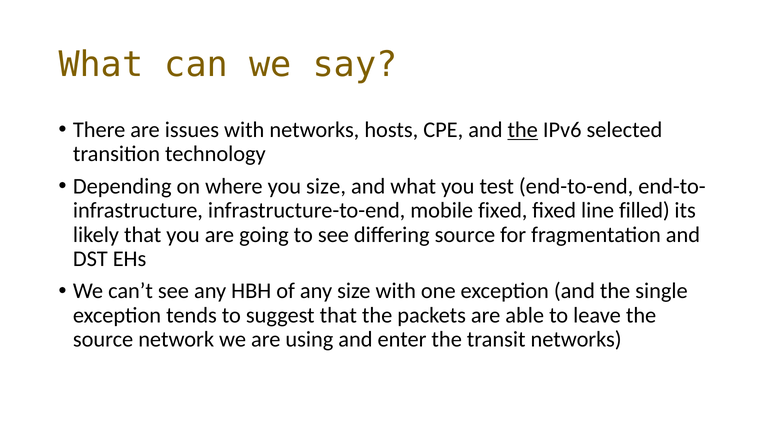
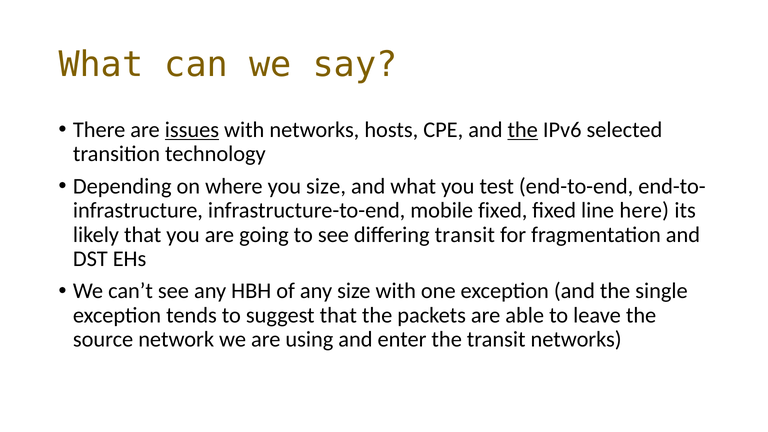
issues underline: none -> present (192, 130)
filled: filled -> here (644, 210)
differing source: source -> transit (465, 235)
